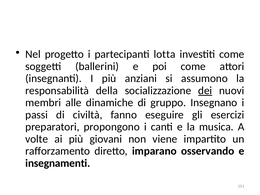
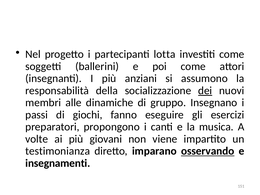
civiltà: civiltà -> giochi (88, 115)
rafforzamento: rafforzamento -> testimonianza (58, 151)
osservando underline: none -> present (208, 151)
